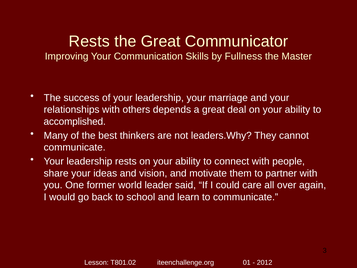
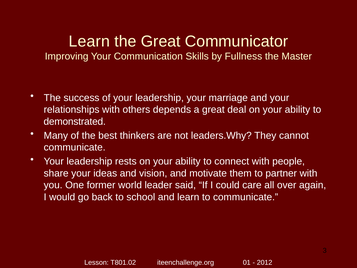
Rests: Rests -> Learn (89, 41)
accomplished: accomplished -> demonstrated (75, 121)
